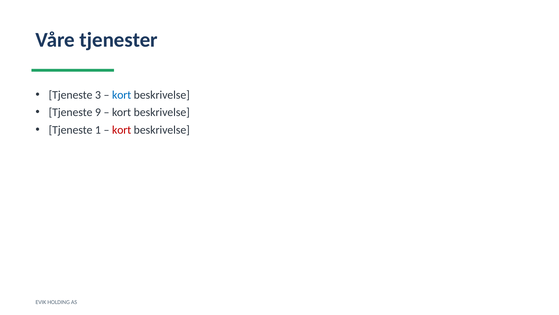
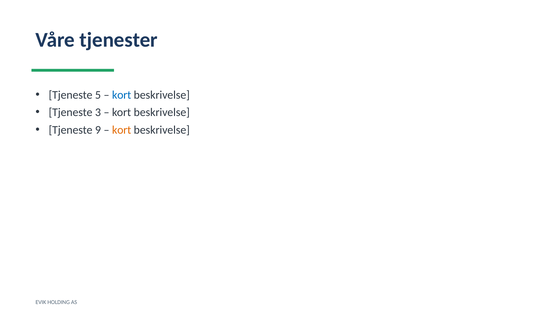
3: 3 -> 5 (98, 95)
9: 9 -> 3 (98, 112)
1: 1 -> 9 (98, 130)
kort colour: red -> orange (122, 130)
